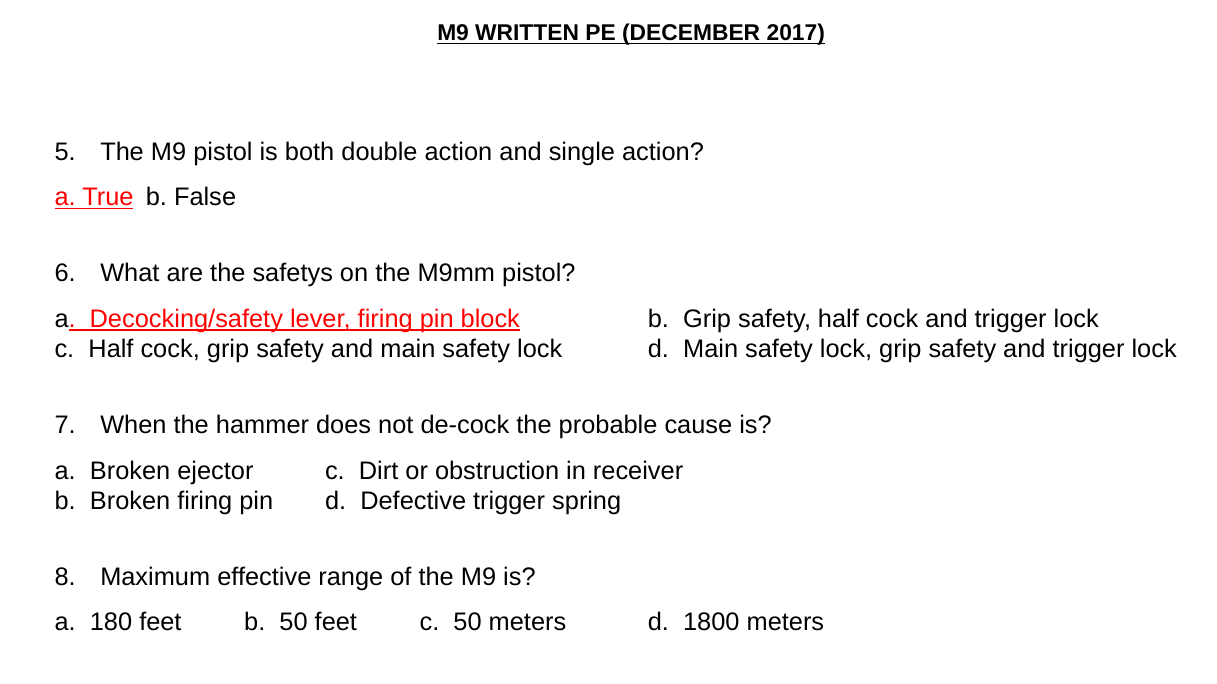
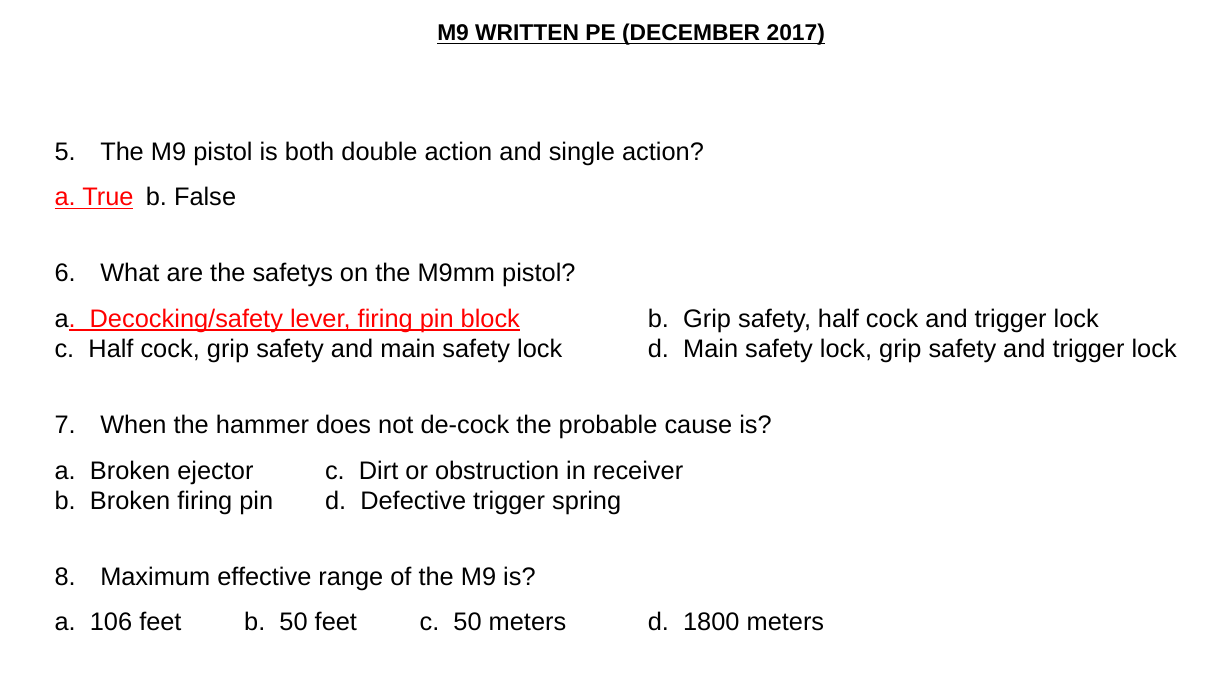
180: 180 -> 106 (111, 623)
